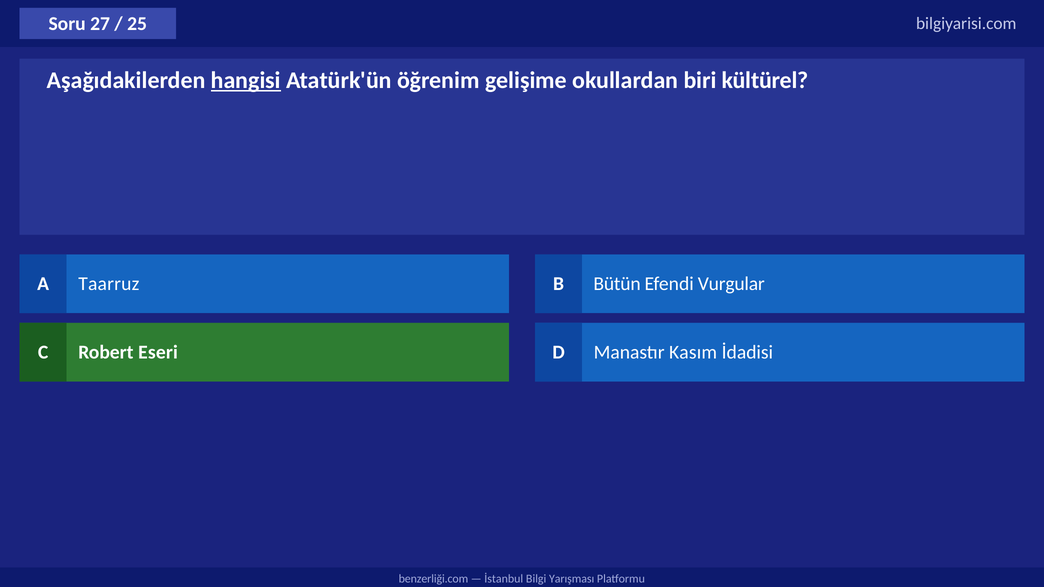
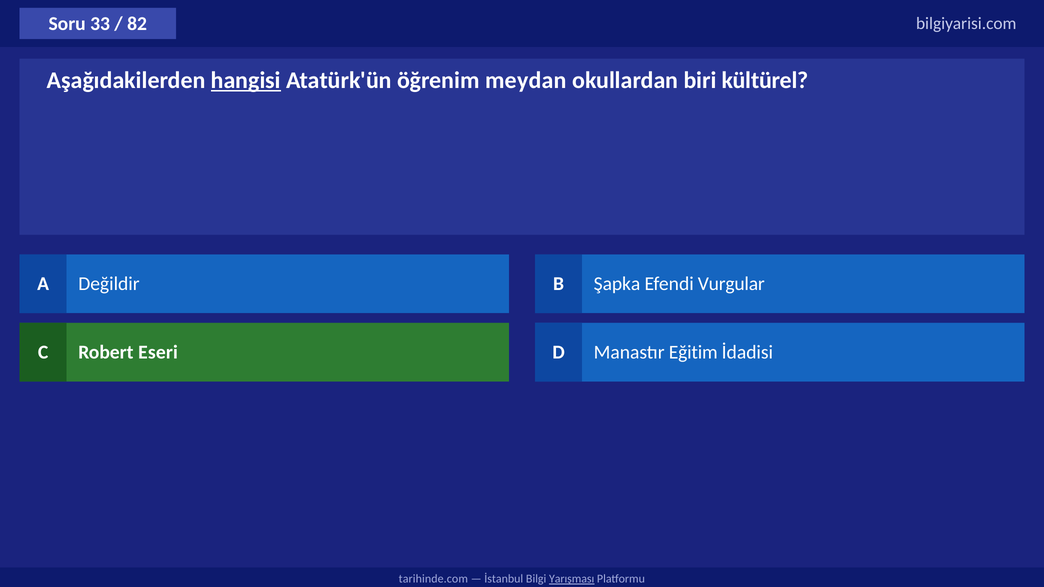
27: 27 -> 33 (100, 24)
25: 25 -> 82 (137, 24)
gelişime: gelişime -> meydan (526, 80)
Taarruz: Taarruz -> Değildir (109, 284)
Bütün: Bütün -> Şapka (617, 284)
Kasım: Kasım -> Eğitim (693, 353)
benzerliği.com: benzerliği.com -> tarihinde.com (433, 579)
Yarışması underline: none -> present (572, 579)
